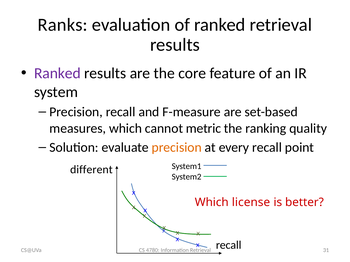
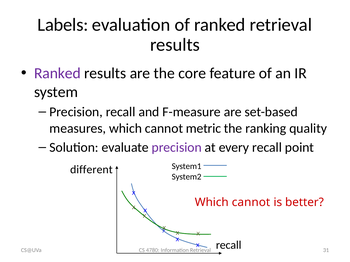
Ranks: Ranks -> Labels (63, 25)
precision colour: orange -> purple (177, 148)
license: license -> cannot (251, 203)
